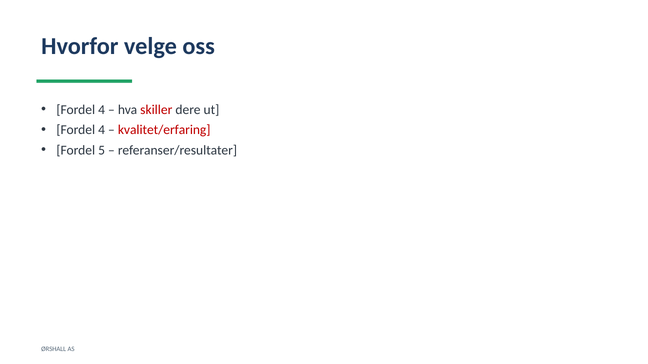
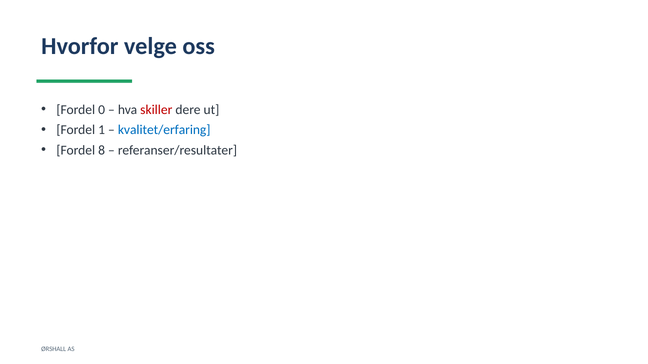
4: 4 -> 0 (102, 110)
4: 4 -> 1 (102, 130)
kvalitet/erfaring colour: red -> blue (164, 130)
5: 5 -> 8 (102, 150)
